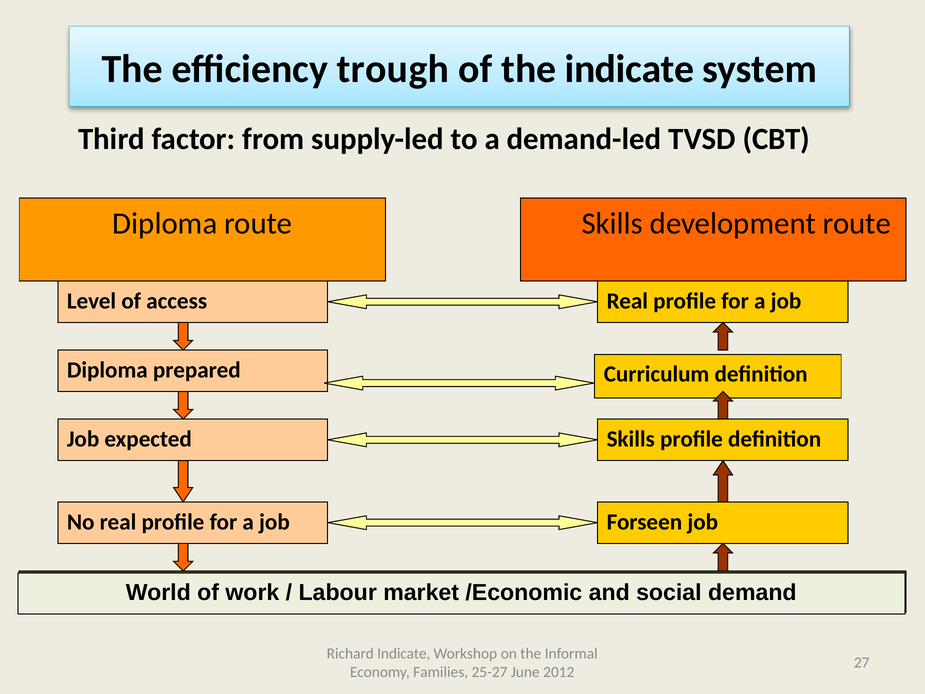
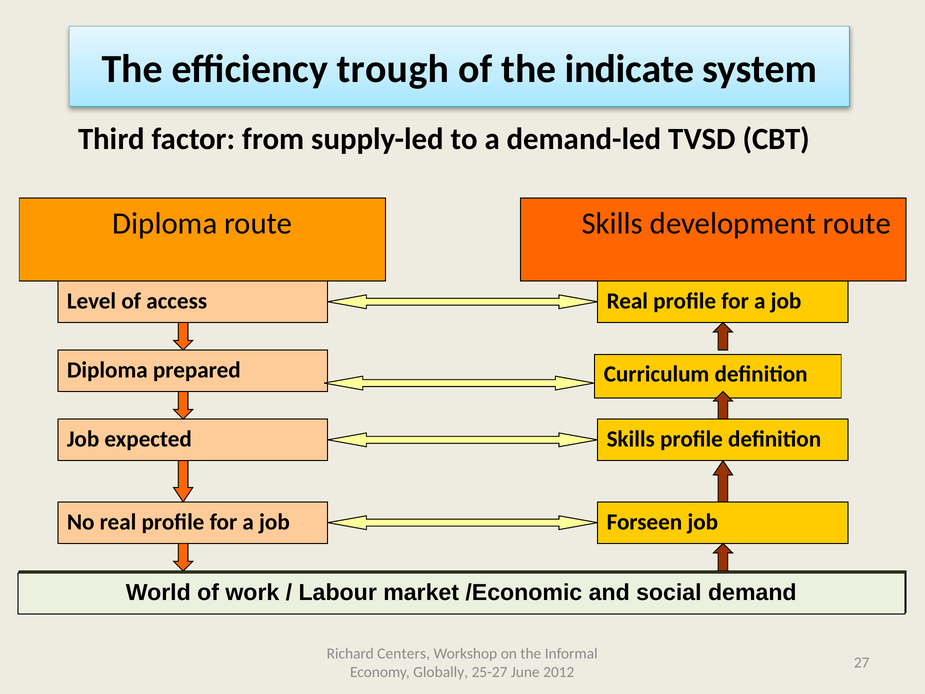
Richard Indicate: Indicate -> Centers (404, 653)
Families: Families -> Globally (441, 672)
